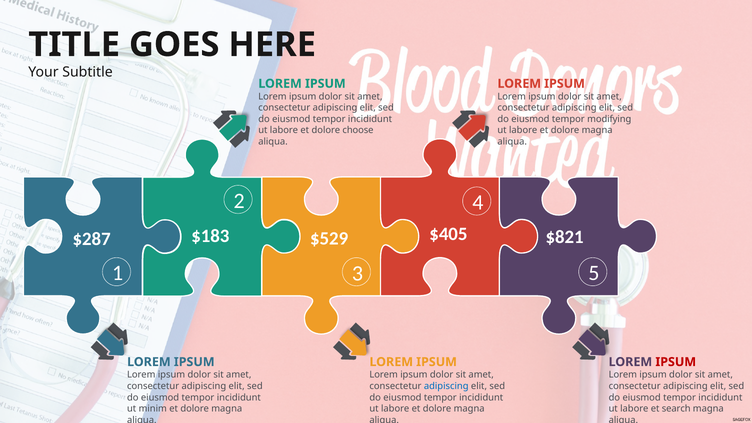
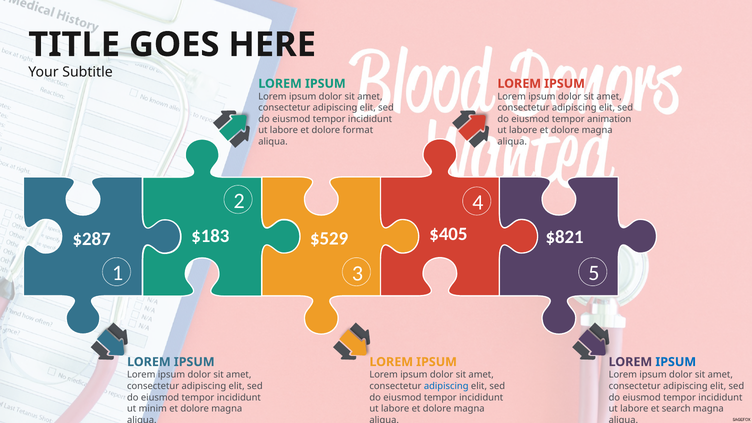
modifying: modifying -> animation (609, 119)
choose: choose -> format (358, 130)
IPSUM colour: red -> blue (676, 362)
